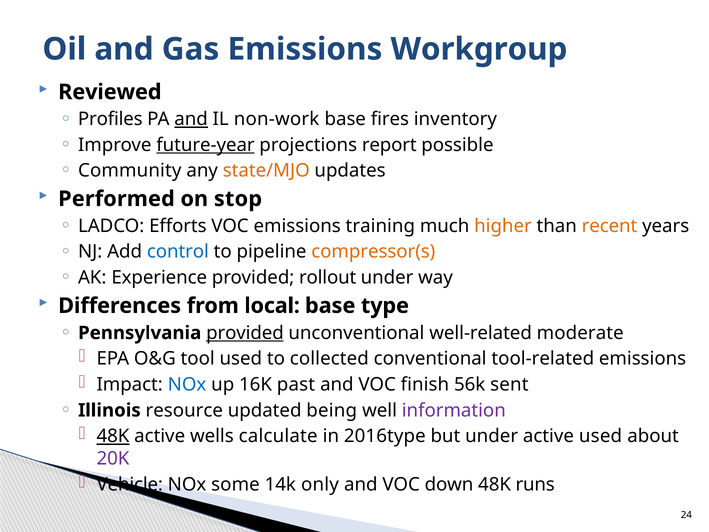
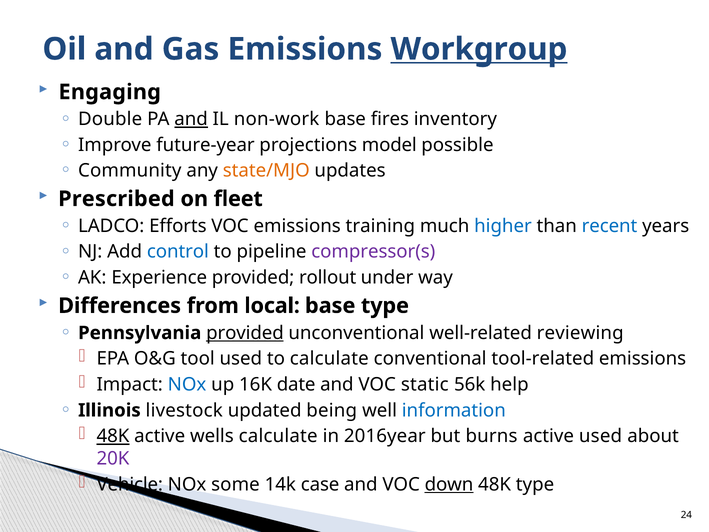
Workgroup underline: none -> present (479, 49)
Reviewed: Reviewed -> Engaging (110, 92)
Profiles: Profiles -> Double (110, 119)
future-year underline: present -> none (206, 145)
report: report -> model (389, 145)
Performed: Performed -> Prescribed (116, 199)
stop: stop -> fleet (238, 199)
higher colour: orange -> blue (503, 226)
recent colour: orange -> blue (609, 226)
compressor(s colour: orange -> purple (373, 252)
moderate: moderate -> reviewing (580, 333)
to collected: collected -> calculate (329, 359)
past: past -> date (296, 385)
finish: finish -> static (425, 385)
sent: sent -> help (509, 385)
resource: resource -> livestock (184, 410)
information colour: purple -> blue (454, 410)
2016type: 2016type -> 2016year (385, 436)
but under: under -> burns (492, 436)
only: only -> case (320, 484)
down underline: none -> present (449, 484)
48K runs: runs -> type (535, 484)
